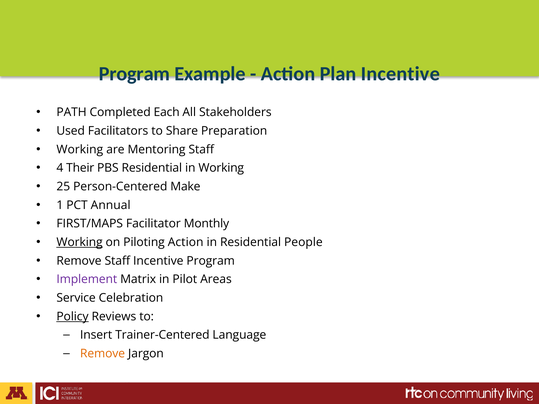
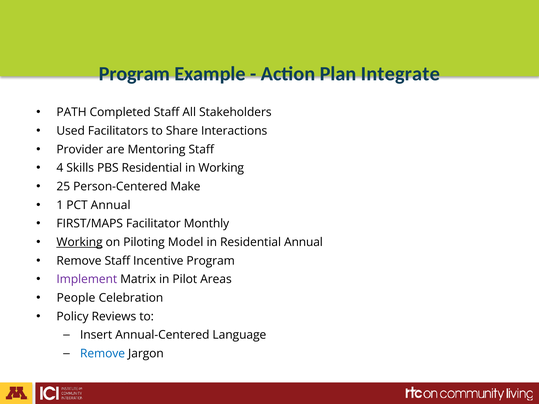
Plan Incentive: Incentive -> Integrate (400, 74)
Completed Each: Each -> Staff (167, 112)
Preparation: Preparation -> Interactions (234, 131)
Working: Working -> Provider (80, 150)
Their: Their -> Skills (80, 168)
Piloting Action: Action -> Model (186, 242)
Residential People: People -> Annual (303, 242)
Service: Service -> People (76, 298)
Policy underline: present -> none (73, 317)
Trainer-Centered: Trainer-Centered -> Annual-Centered (162, 335)
Remove colour: orange -> blue (103, 354)
